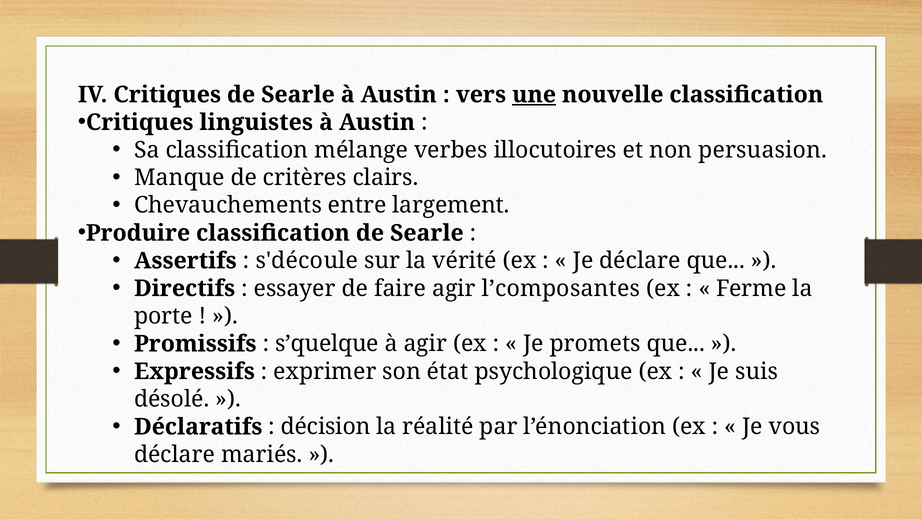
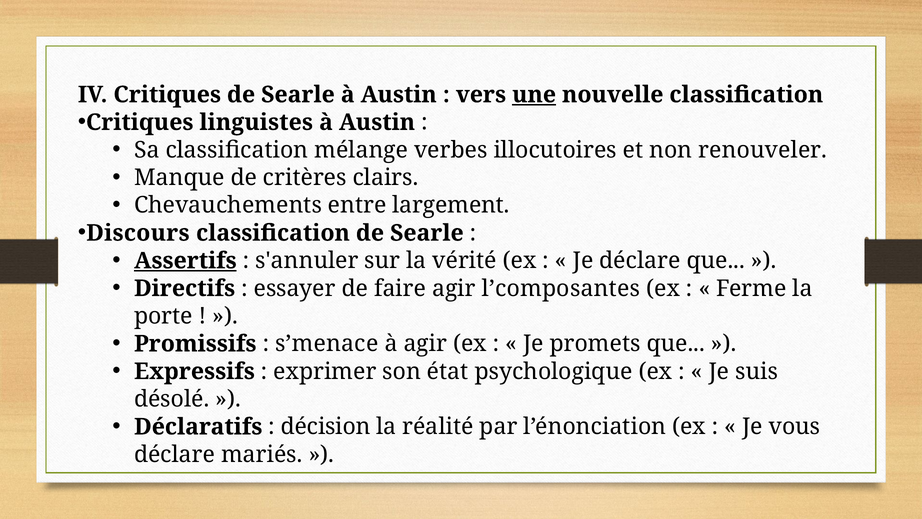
persuasion: persuasion -> renouveler (763, 150)
Produire: Produire -> Discours (138, 233)
Assertifs underline: none -> present (185, 261)
s'découle: s'découle -> s'annuler (307, 261)
s’quelque: s’quelque -> s’menace (327, 344)
